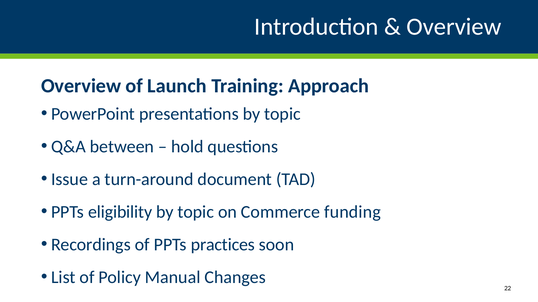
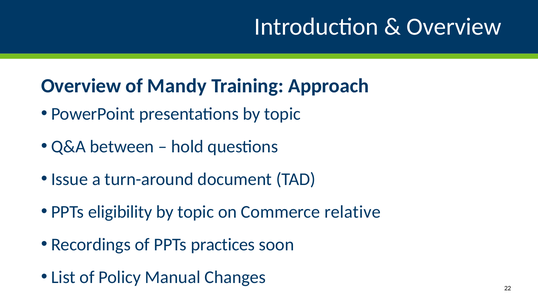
Launch: Launch -> Mandy (177, 86)
funding: funding -> relative (352, 212)
